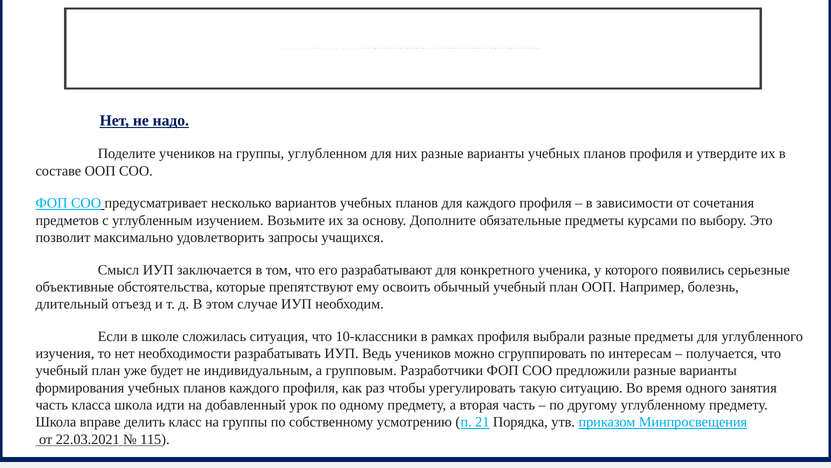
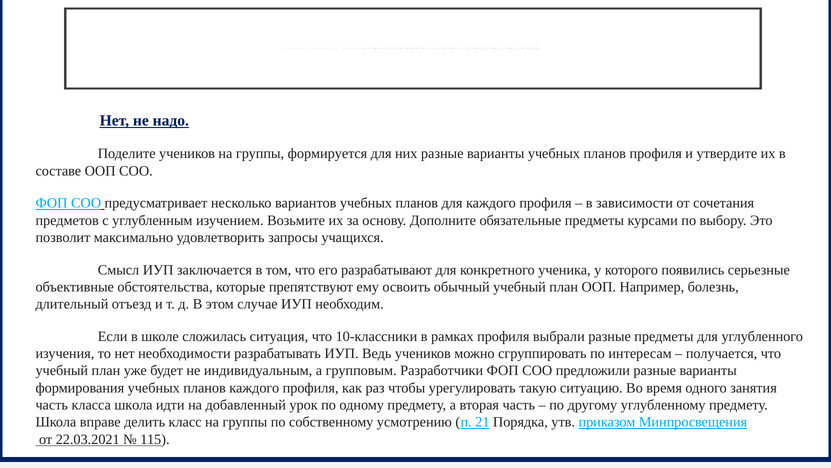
углубленном: углубленном -> формируется (327, 154)
